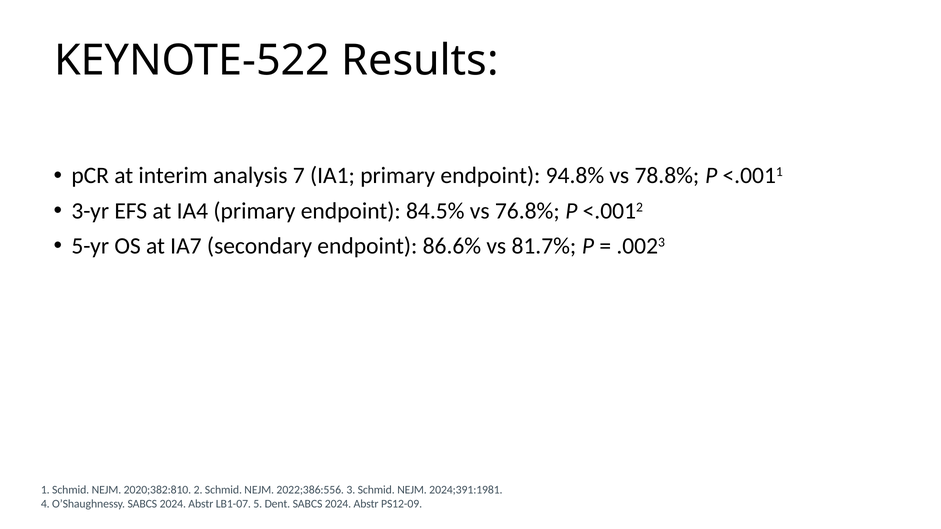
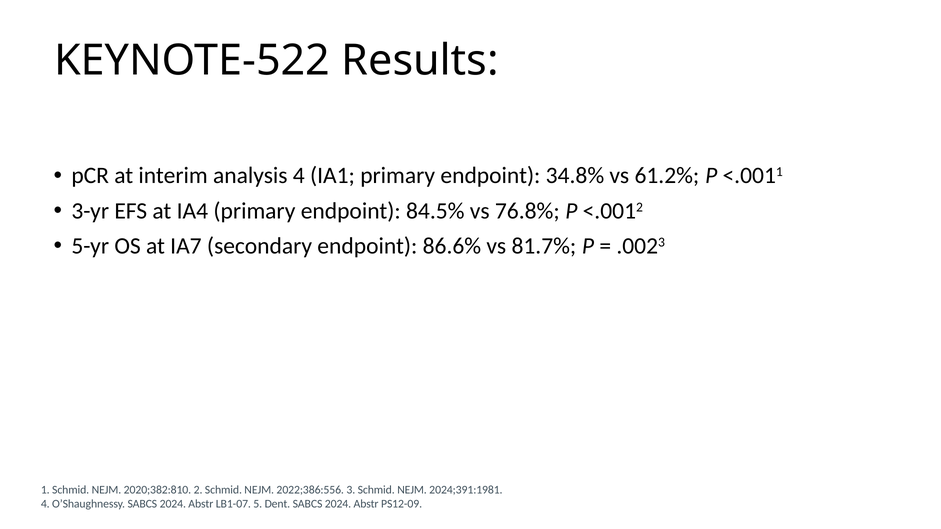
analysis 7: 7 -> 4 (299, 176)
94.8%: 94.8% -> 34.8% (575, 176)
78.8%: 78.8% -> 61.2% (667, 176)
